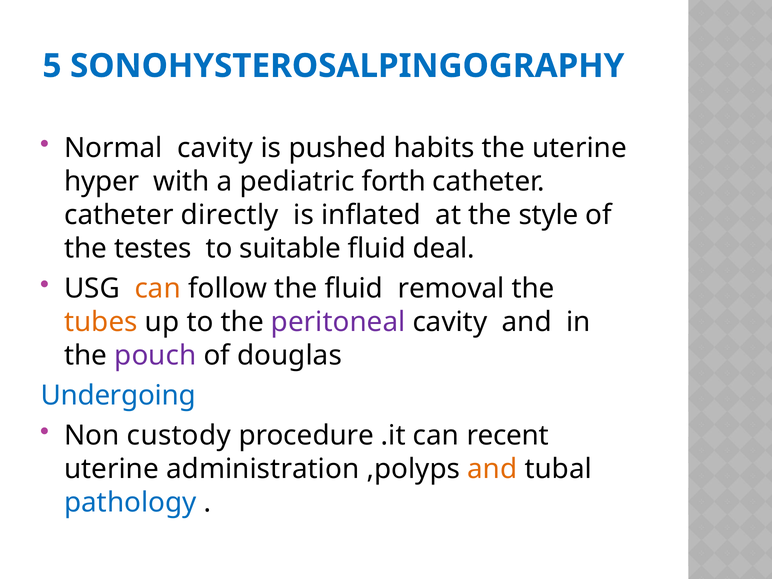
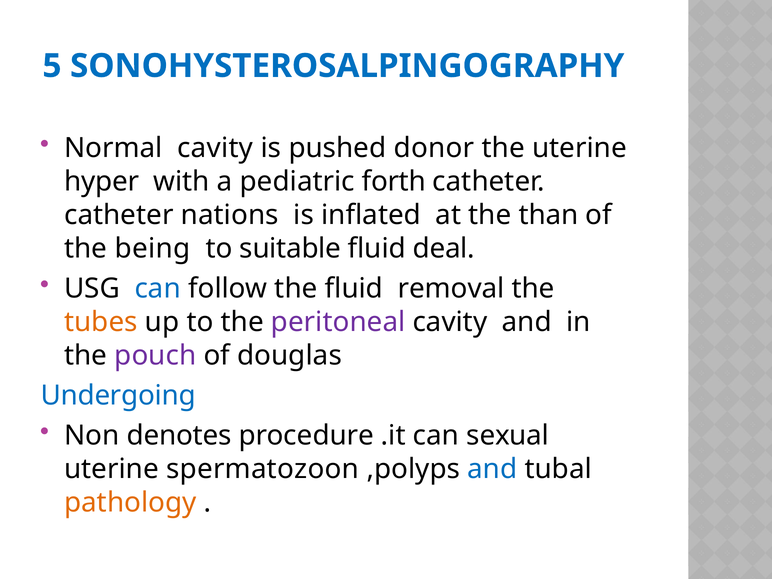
habits: habits -> donor (434, 148)
directly: directly -> nations (230, 215)
style: style -> than (549, 215)
testes: testes -> being (153, 248)
can colour: orange -> blue (158, 288)
custody: custody -> denotes (179, 435)
recent: recent -> sexual (508, 435)
administration: administration -> spermatozoon (263, 469)
and colour: orange -> blue (492, 469)
pathology colour: blue -> orange (130, 502)
